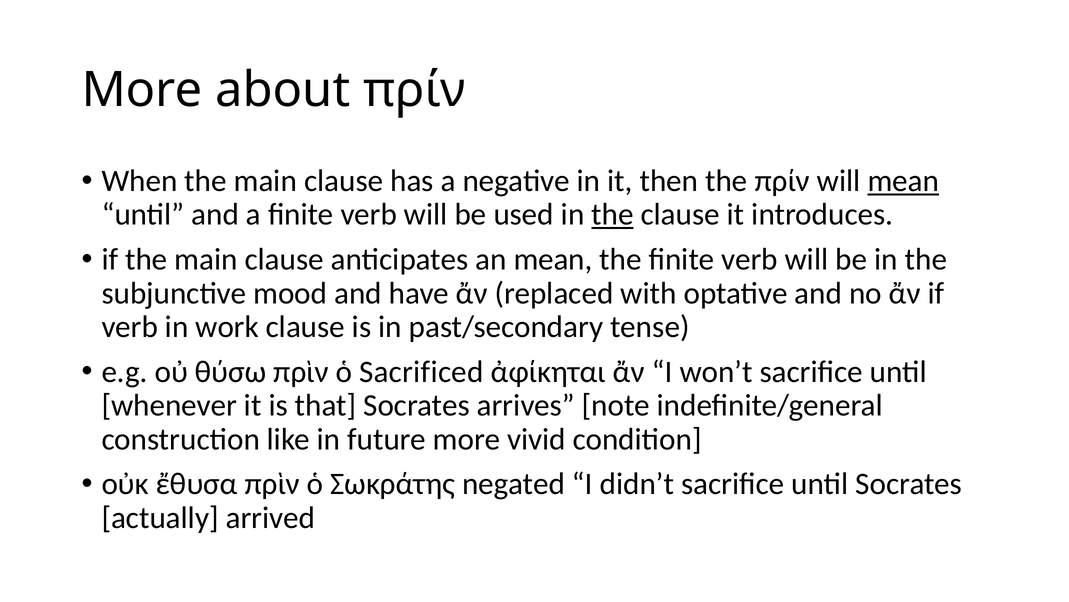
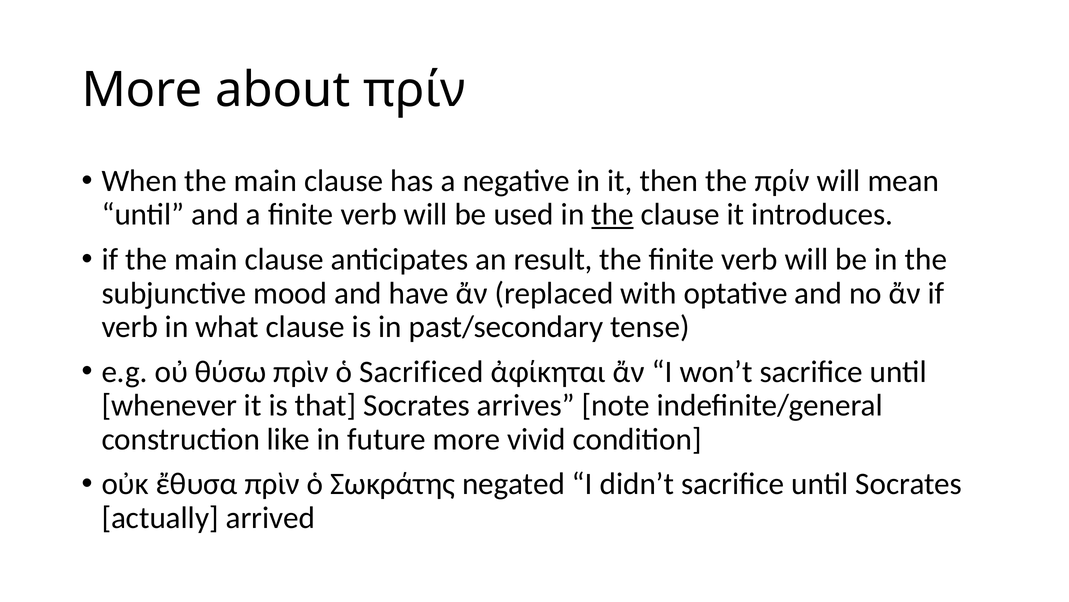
mean underline: present -> none (903, 181)
an mean: mean -> result (553, 259)
work: work -> what (227, 327)
